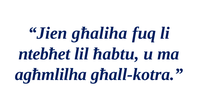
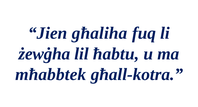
ntebħet: ntebħet -> żewġha (44, 54)
agħmlilha: agħmlilha -> mħabbtek (51, 74)
